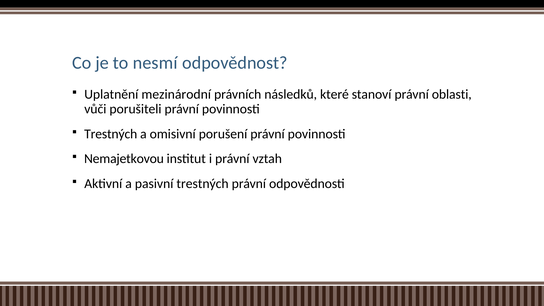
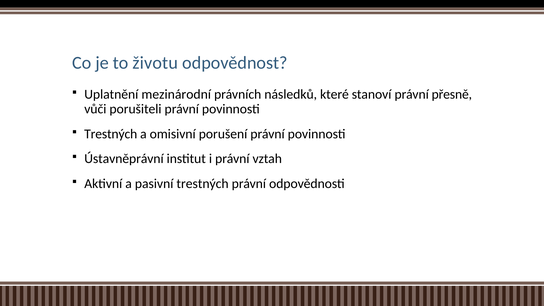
nesmí: nesmí -> životu (155, 63)
oblasti: oblasti -> přesně (452, 94)
Nemajetkovou: Nemajetkovou -> Ústavněprávní (124, 159)
